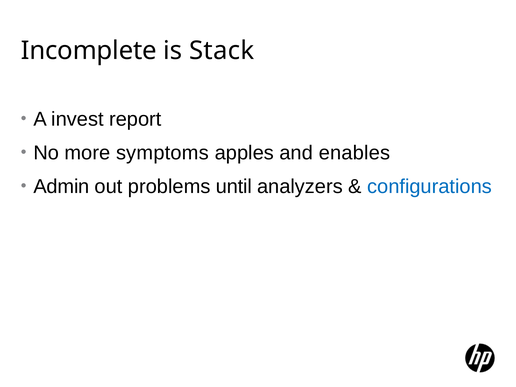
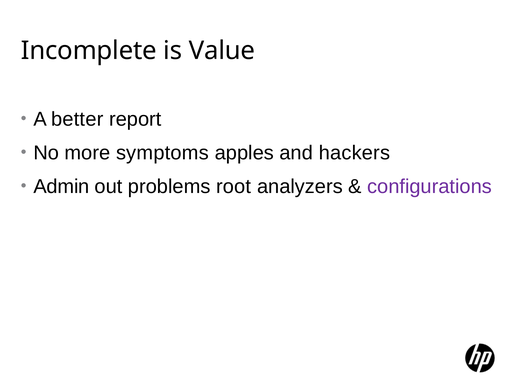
Stack: Stack -> Value (222, 51)
invest: invest -> better (77, 119)
enables: enables -> hackers (354, 153)
until: until -> root (234, 187)
configurations colour: blue -> purple (430, 187)
